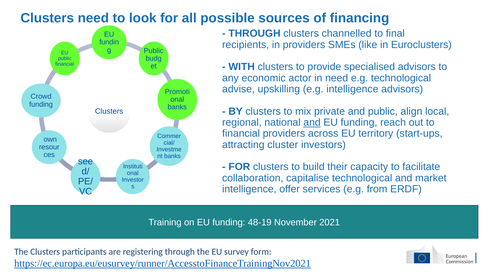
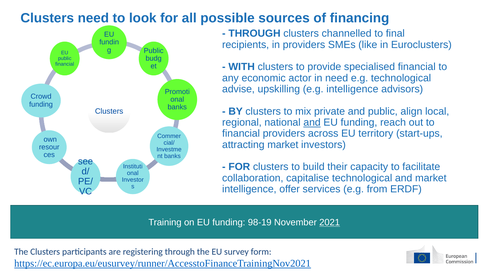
specialised advisors: advisors -> financial (417, 67)
attracting cluster: cluster -> market (283, 145)
48-19: 48-19 -> 98-19 (260, 222)
2021 underline: none -> present (330, 222)
